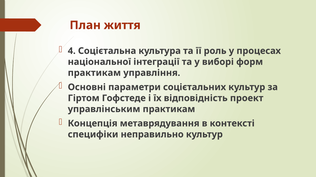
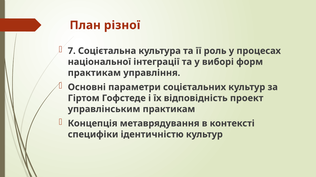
життя: життя -> різної (122, 25)
4: 4 -> 7 (72, 51)
неправильно: неправильно -> ідентичністю (152, 135)
